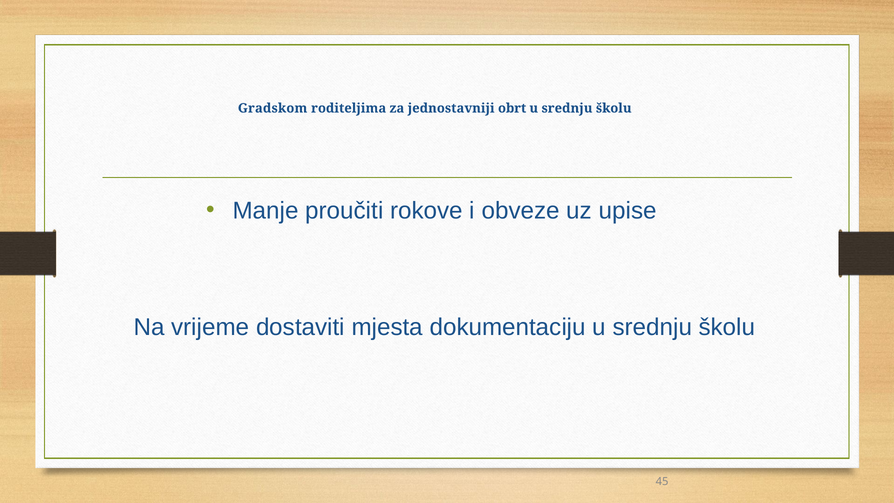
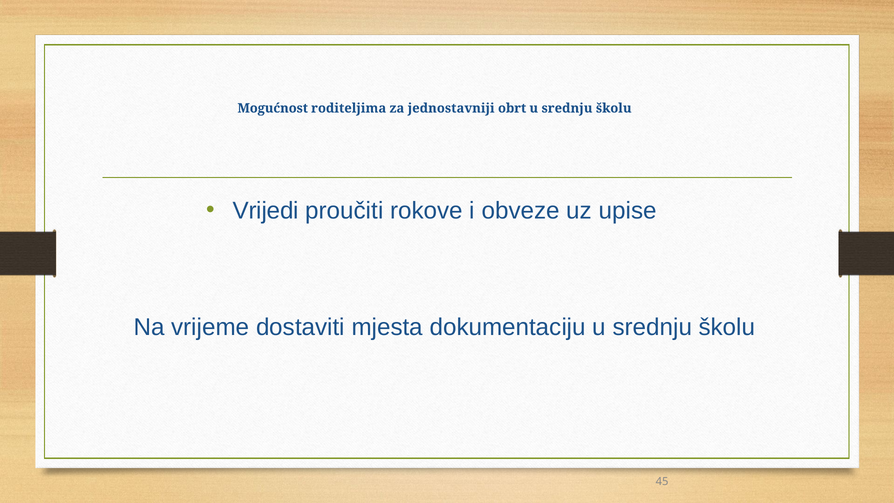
Gradskom: Gradskom -> Mogućnost (273, 108)
Manje: Manje -> Vrijedi (266, 211)
